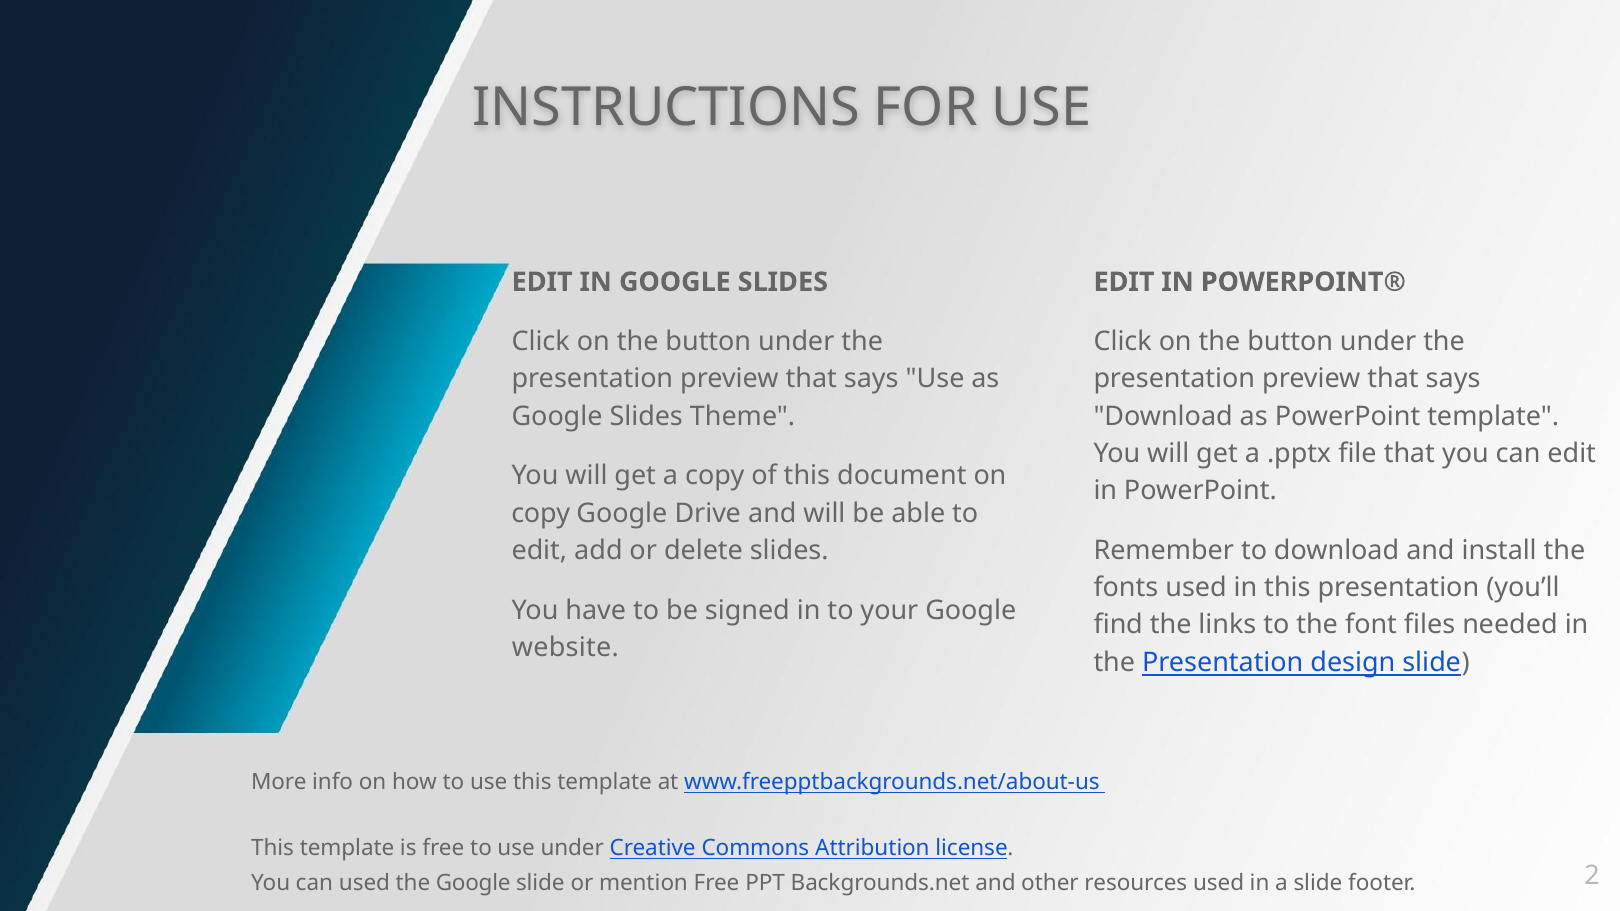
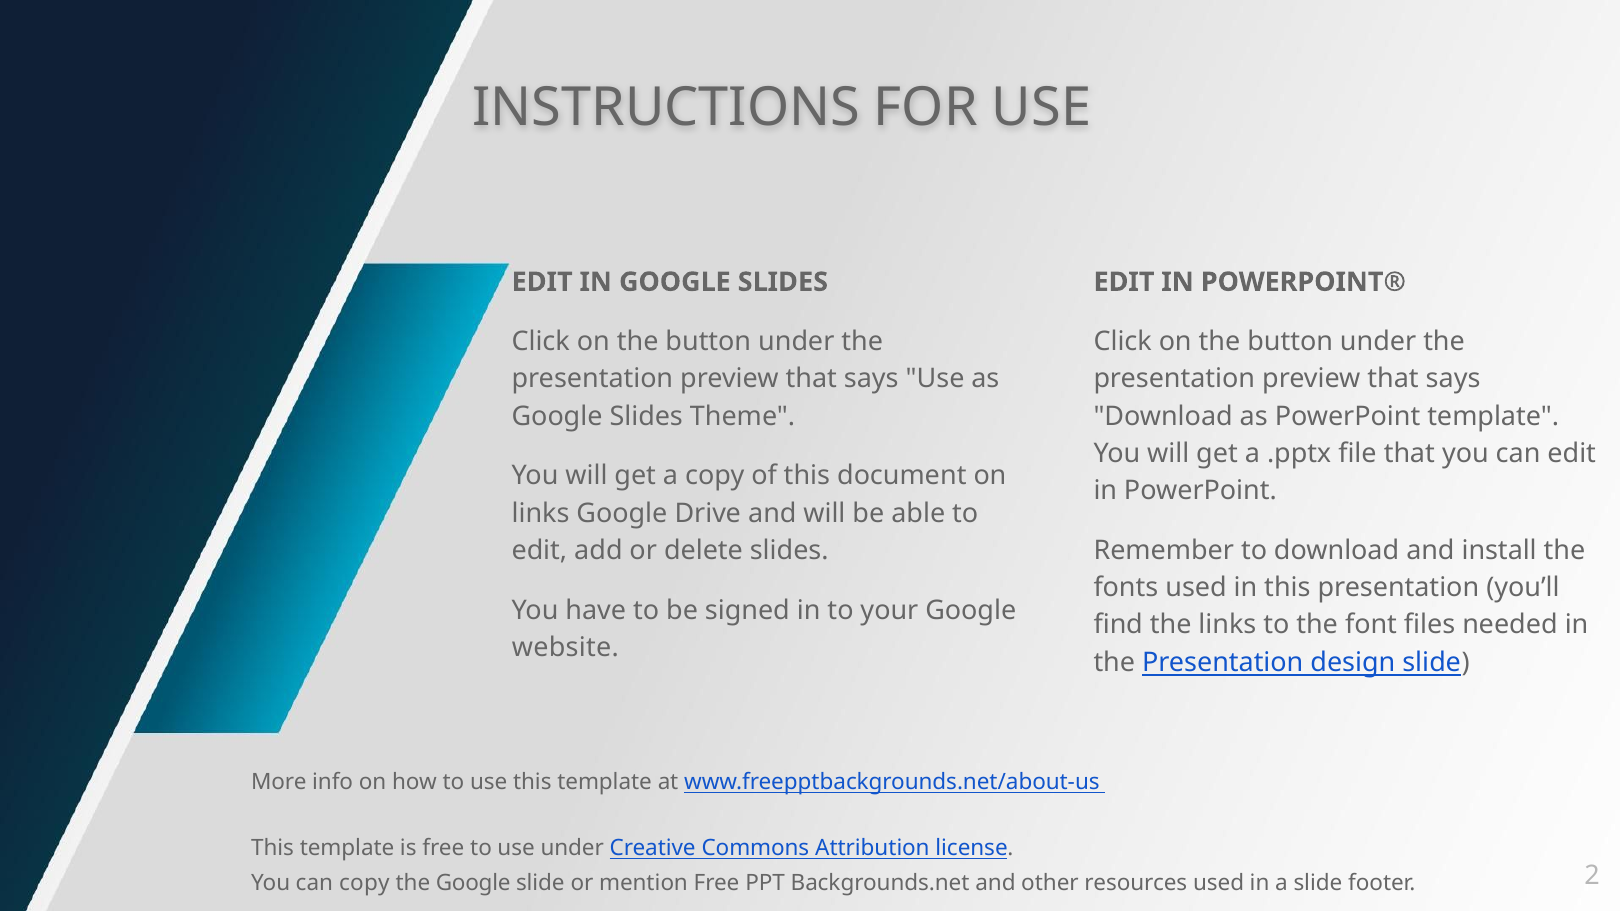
copy: copy -> links (541, 513)
can used: used -> copy (364, 883)
